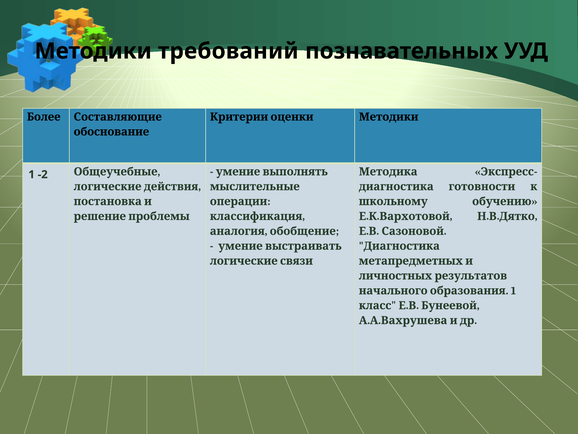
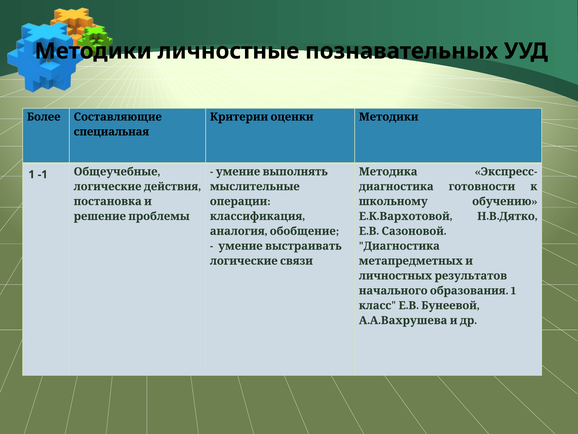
требований: требований -> личностные (228, 51)
обоснование: обоснование -> специальная (111, 132)
-2: -2 -> -1 (43, 174)
